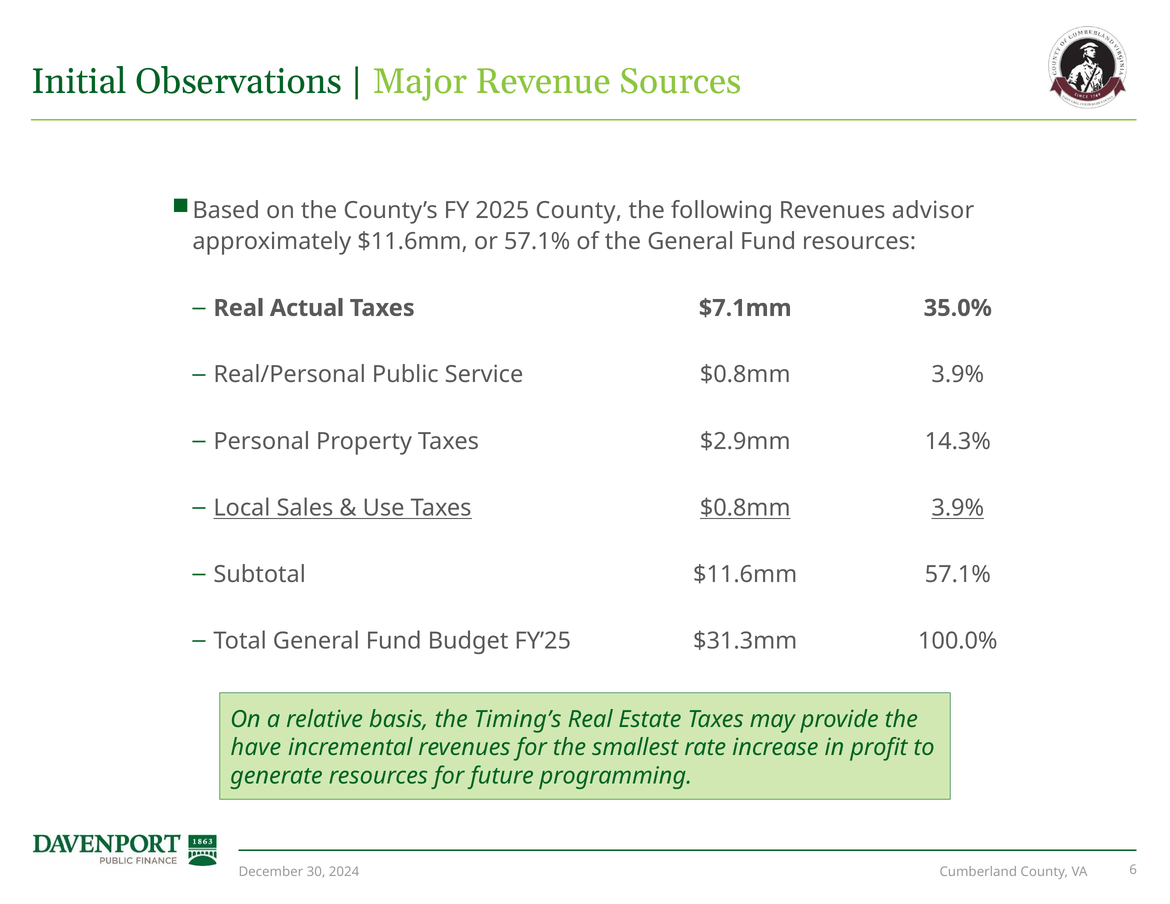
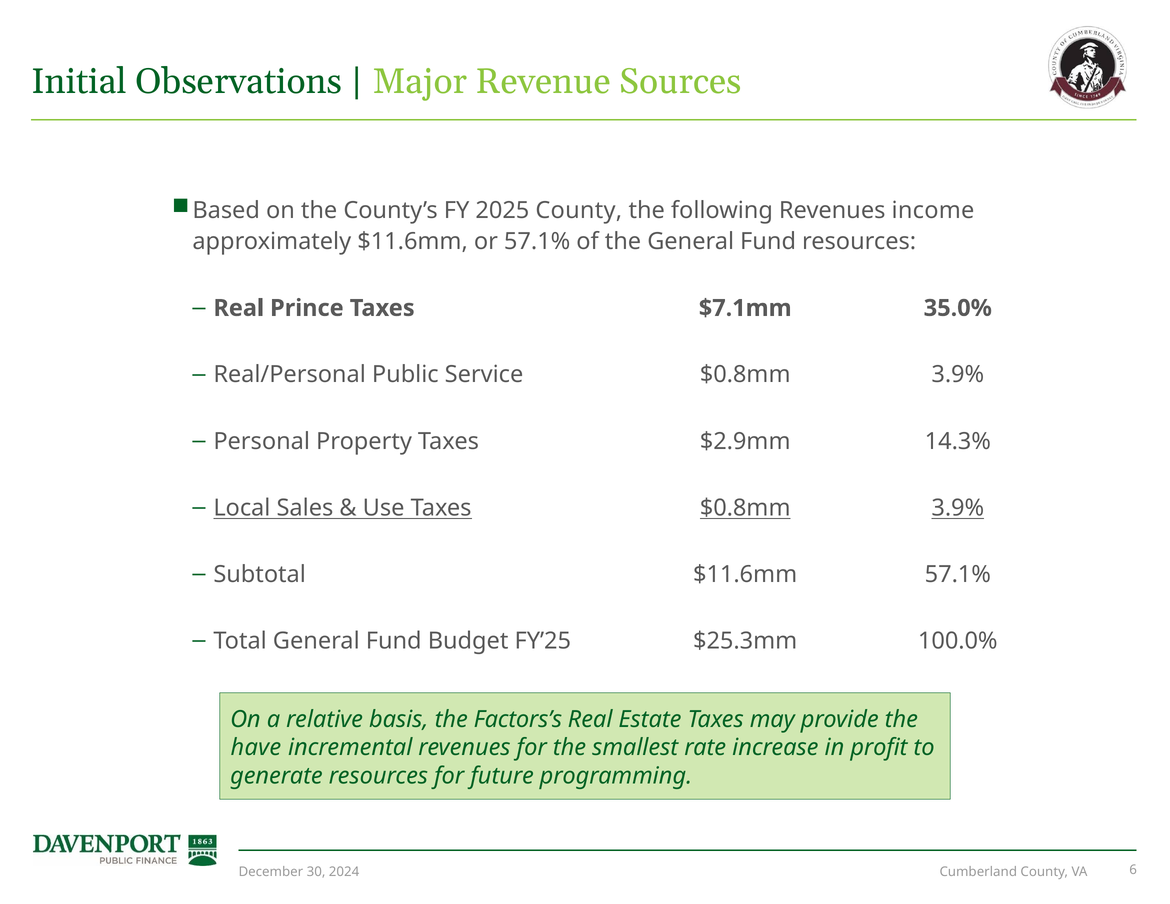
advisor: advisor -> income (933, 210)
Actual: Actual -> Prince (307, 308)
$31.3mm: $31.3mm -> $25.3mm (745, 641)
Timing’s: Timing’s -> Factors’s (518, 719)
